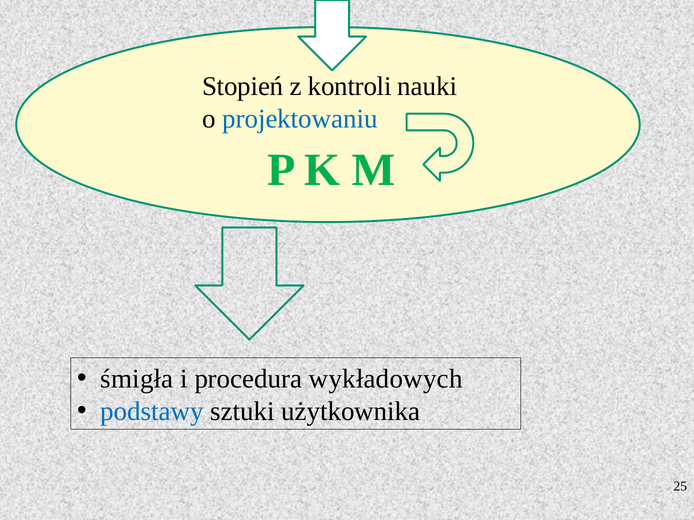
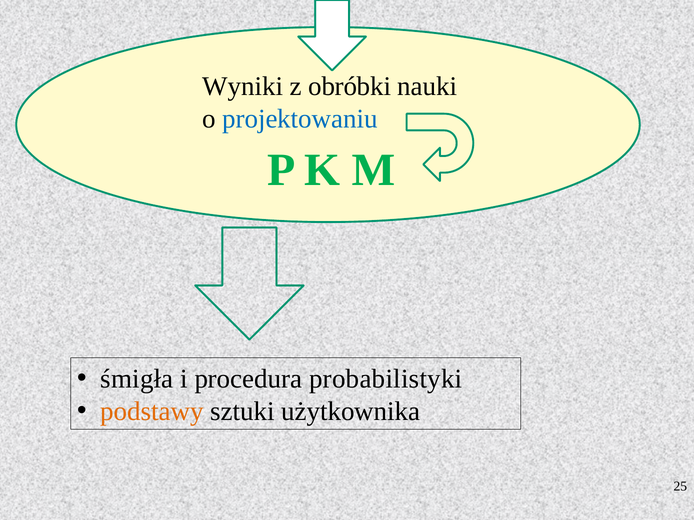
Stopień: Stopień -> Wyniki (243, 87)
kontroli: kontroli -> obróbki (350, 87)
wykładowych: wykładowych -> probabilistyki (386, 379)
podstawy colour: blue -> orange (152, 412)
